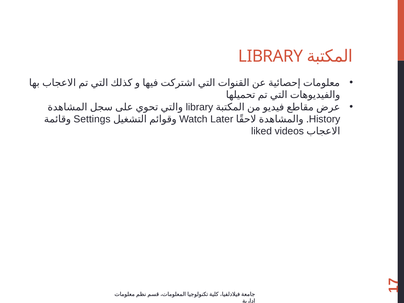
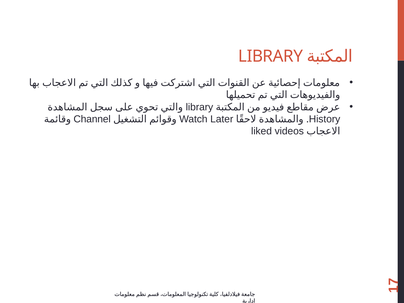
Settings: Settings -> Channel (92, 119)
